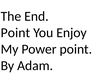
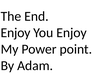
Point: Point -> Enjoy (16, 32)
